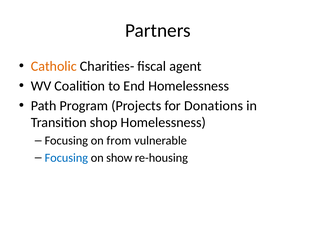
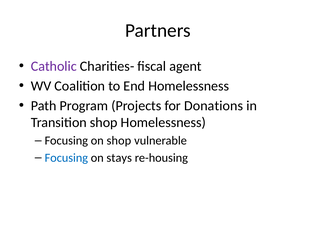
Catholic colour: orange -> purple (54, 66)
on from: from -> shop (119, 141)
show: show -> stays (119, 158)
